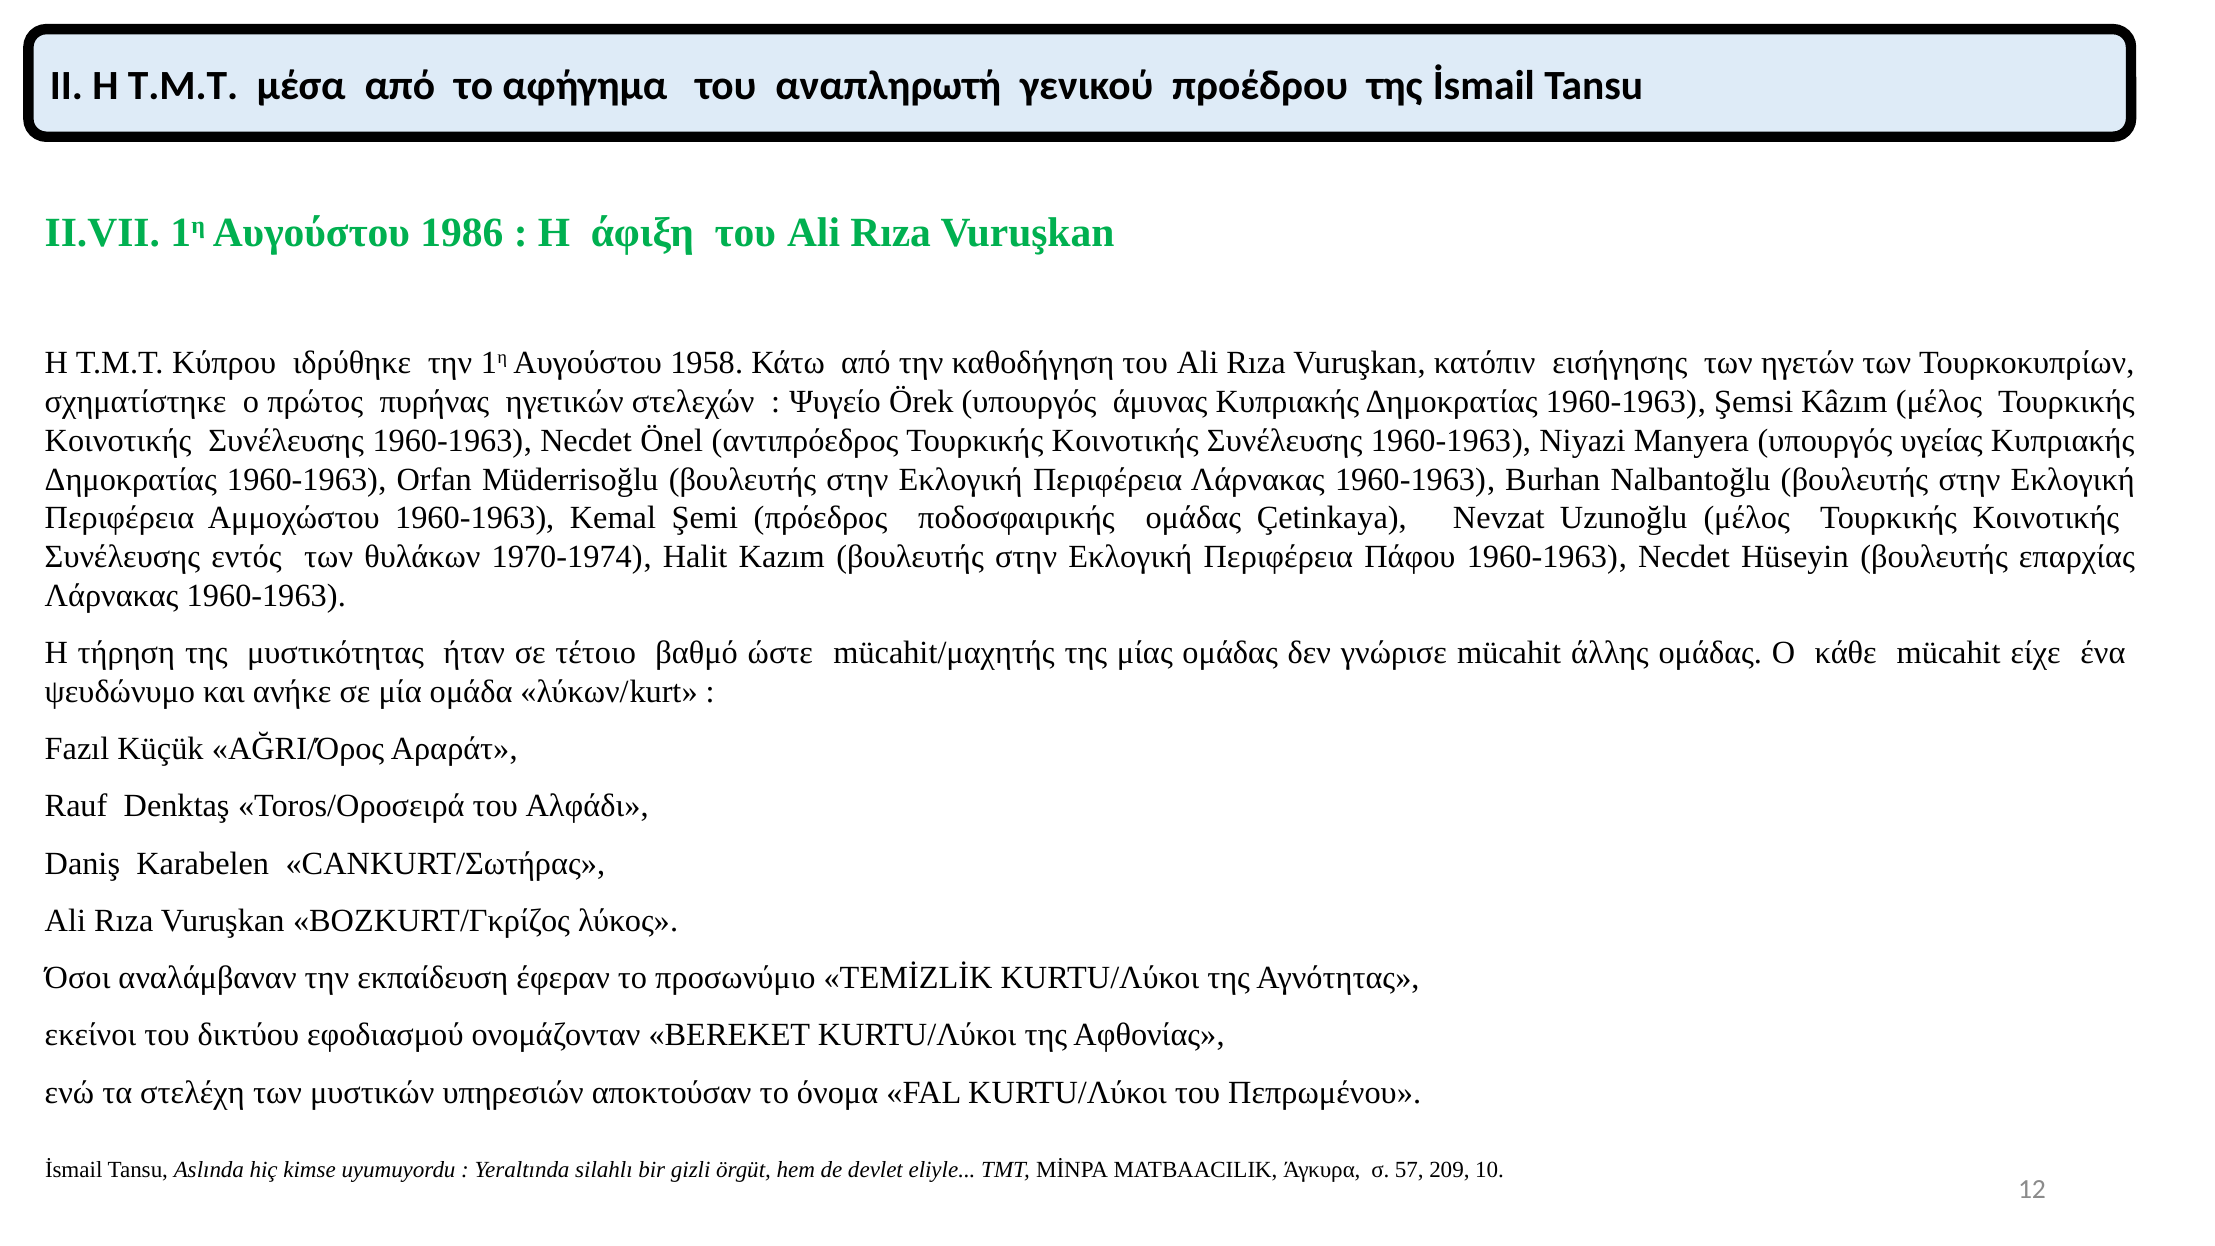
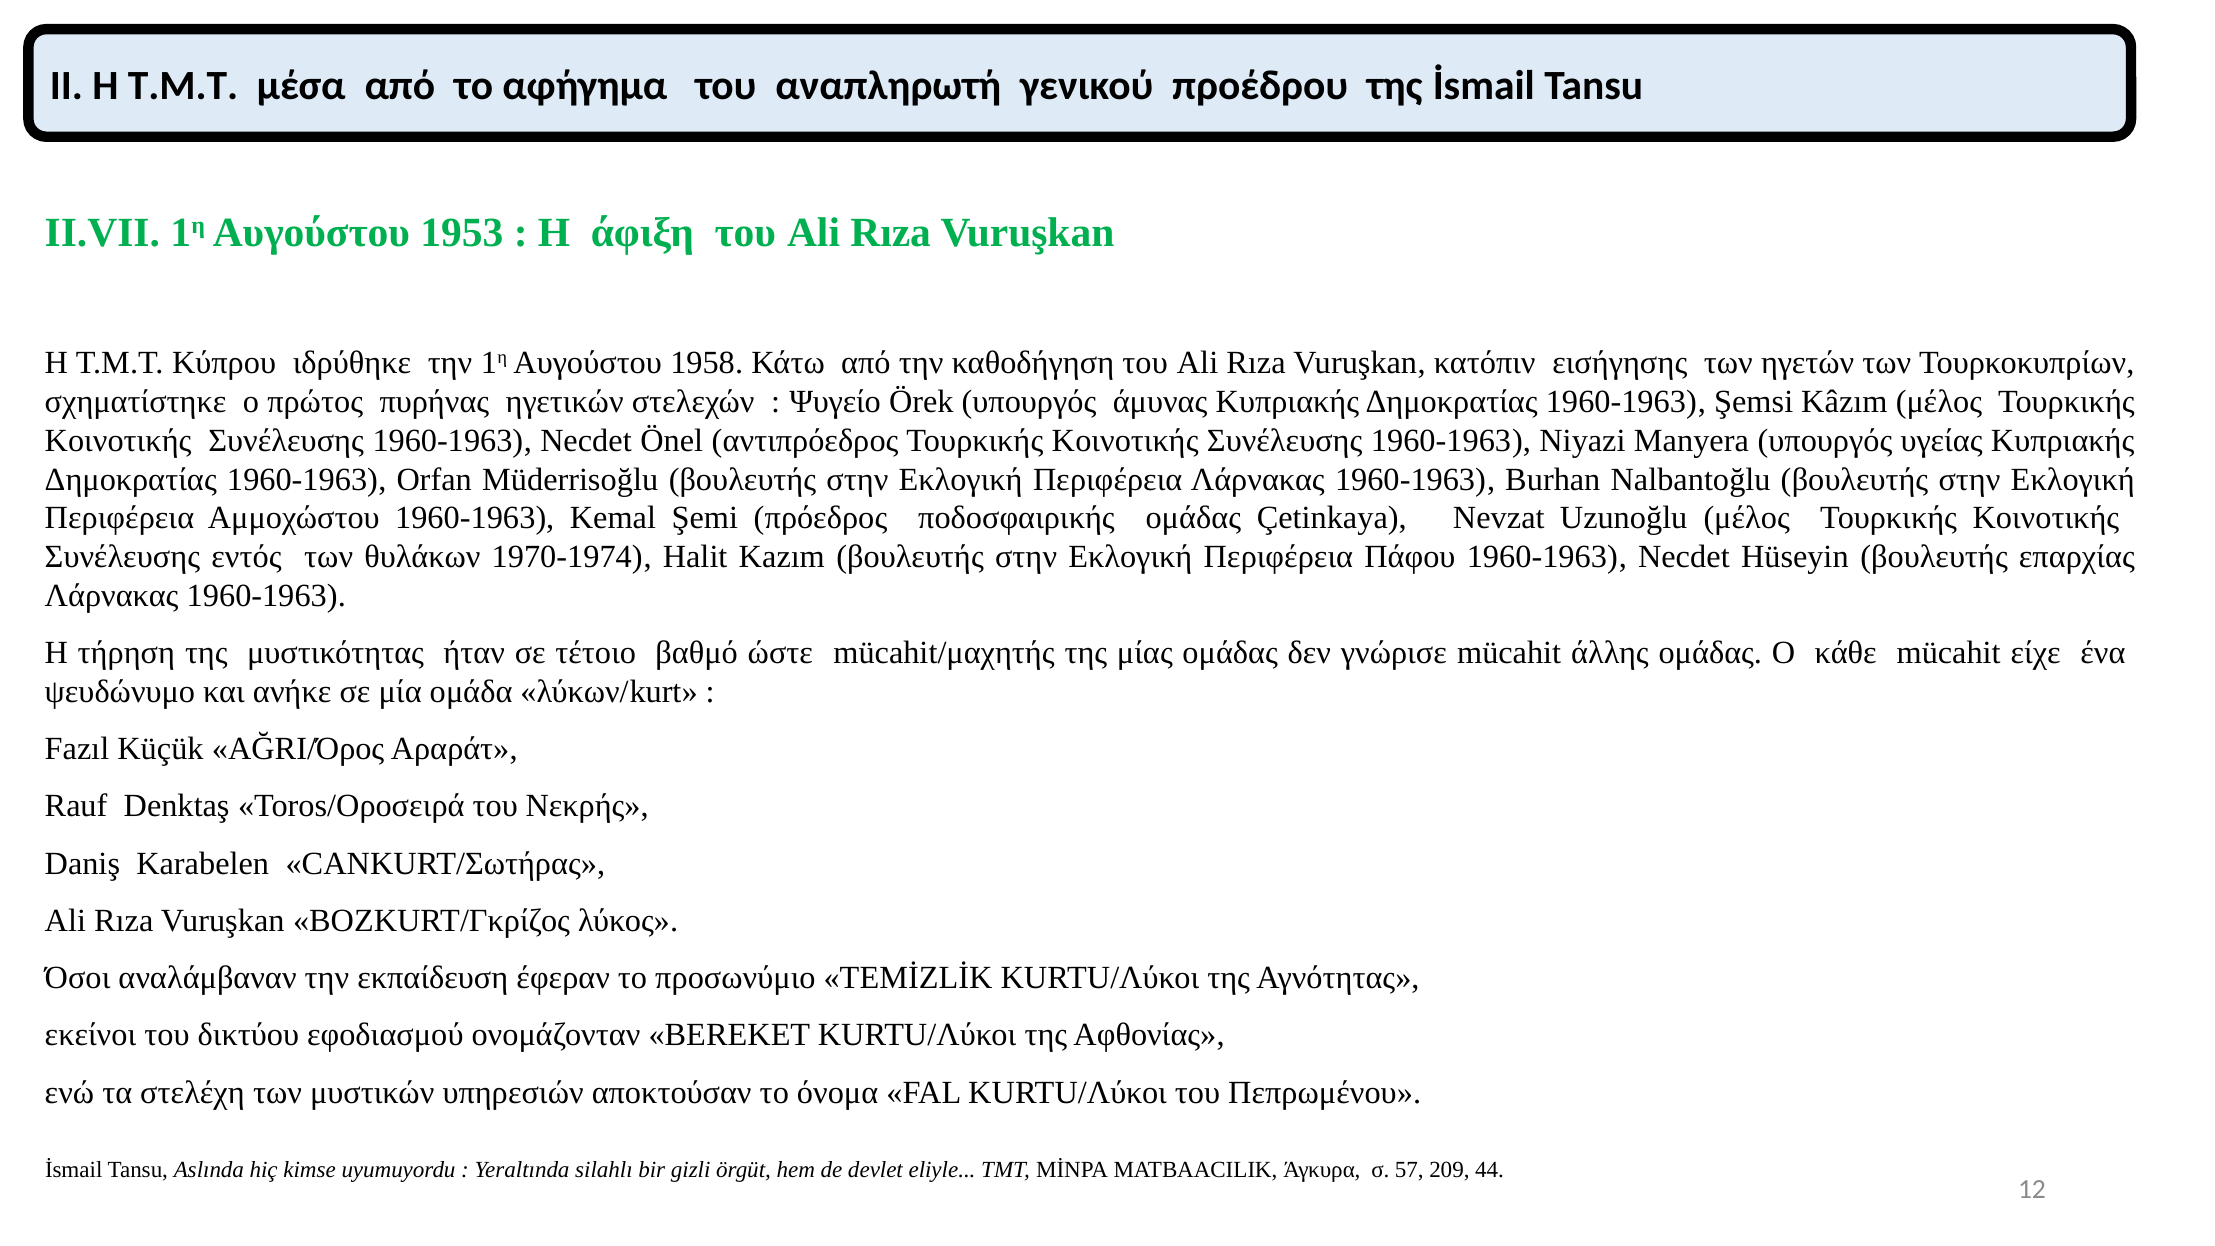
1986: 1986 -> 1953 (462, 233)
Αλφάδι: Αλφάδι -> Νεκρής (587, 806)
10: 10 -> 44 (1490, 1170)
